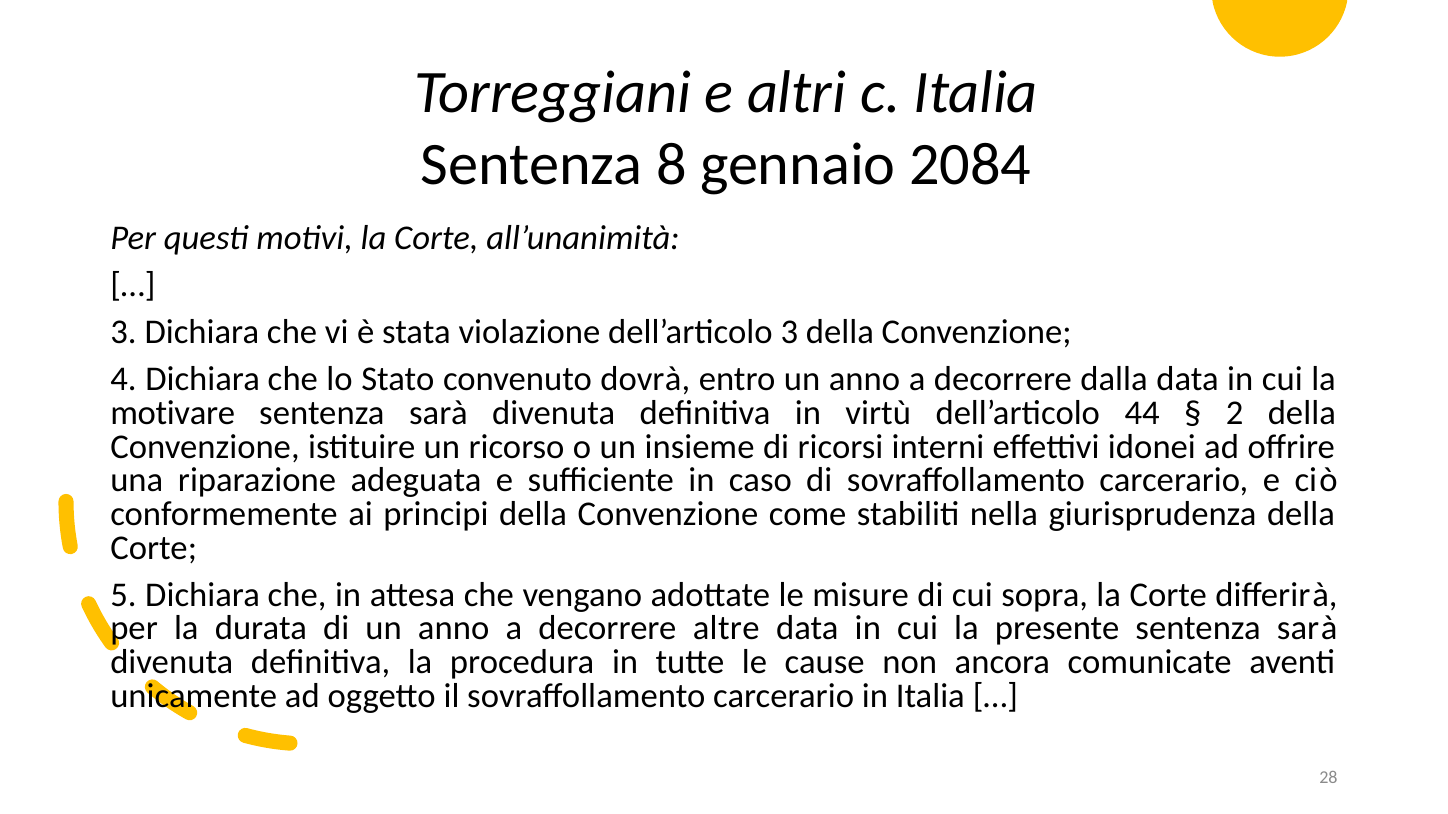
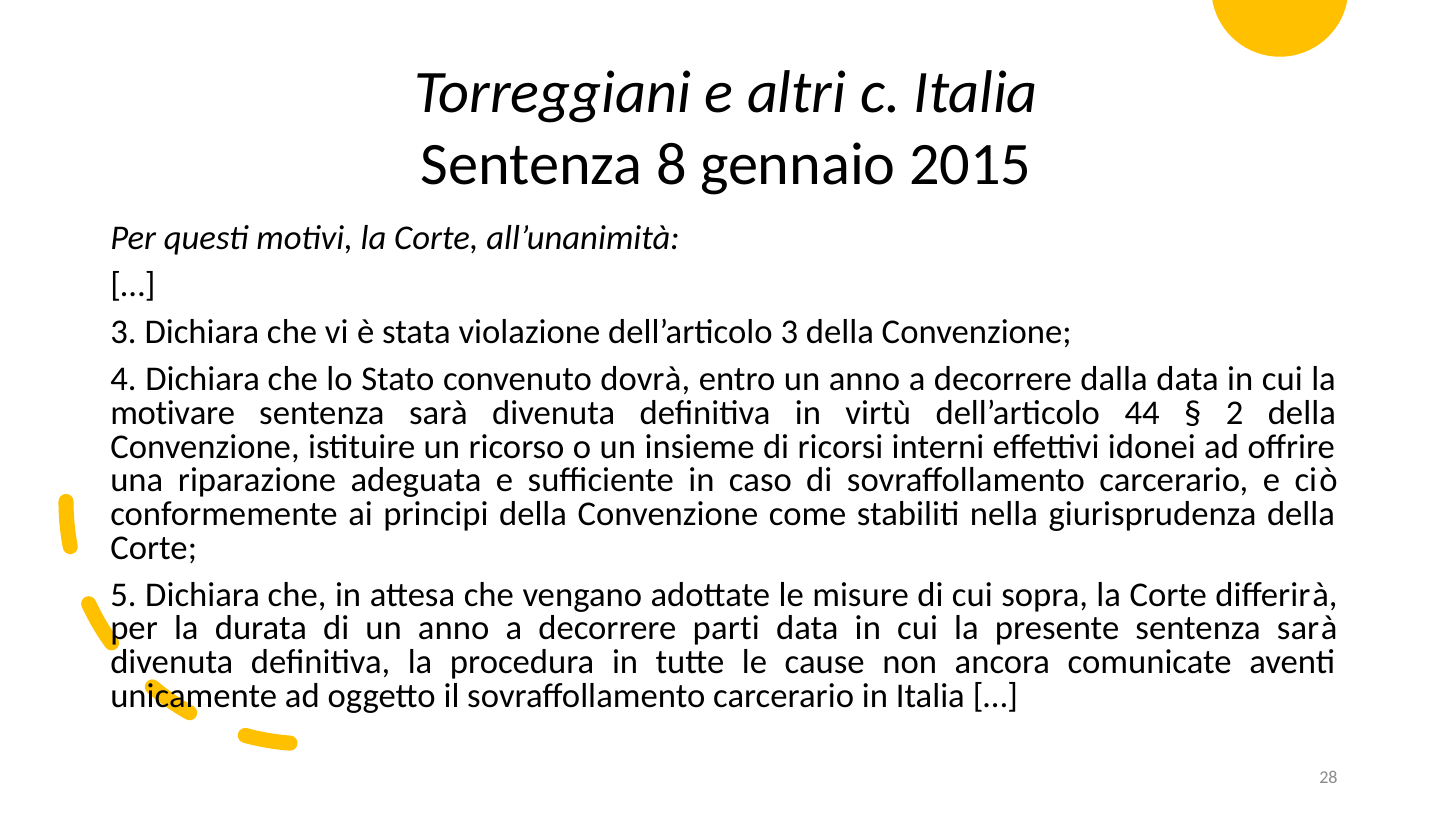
2084: 2084 -> 2015 (970, 165)
altre: altre -> parti (726, 629)
